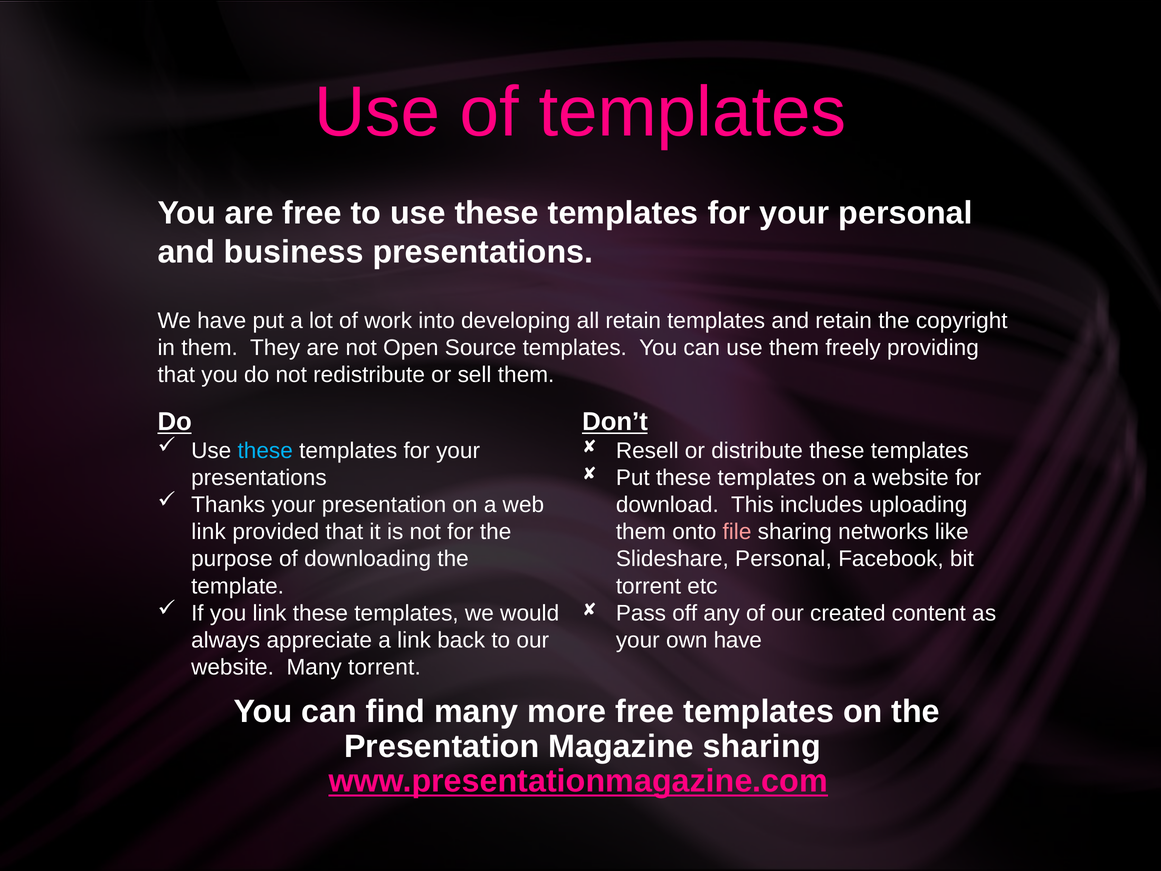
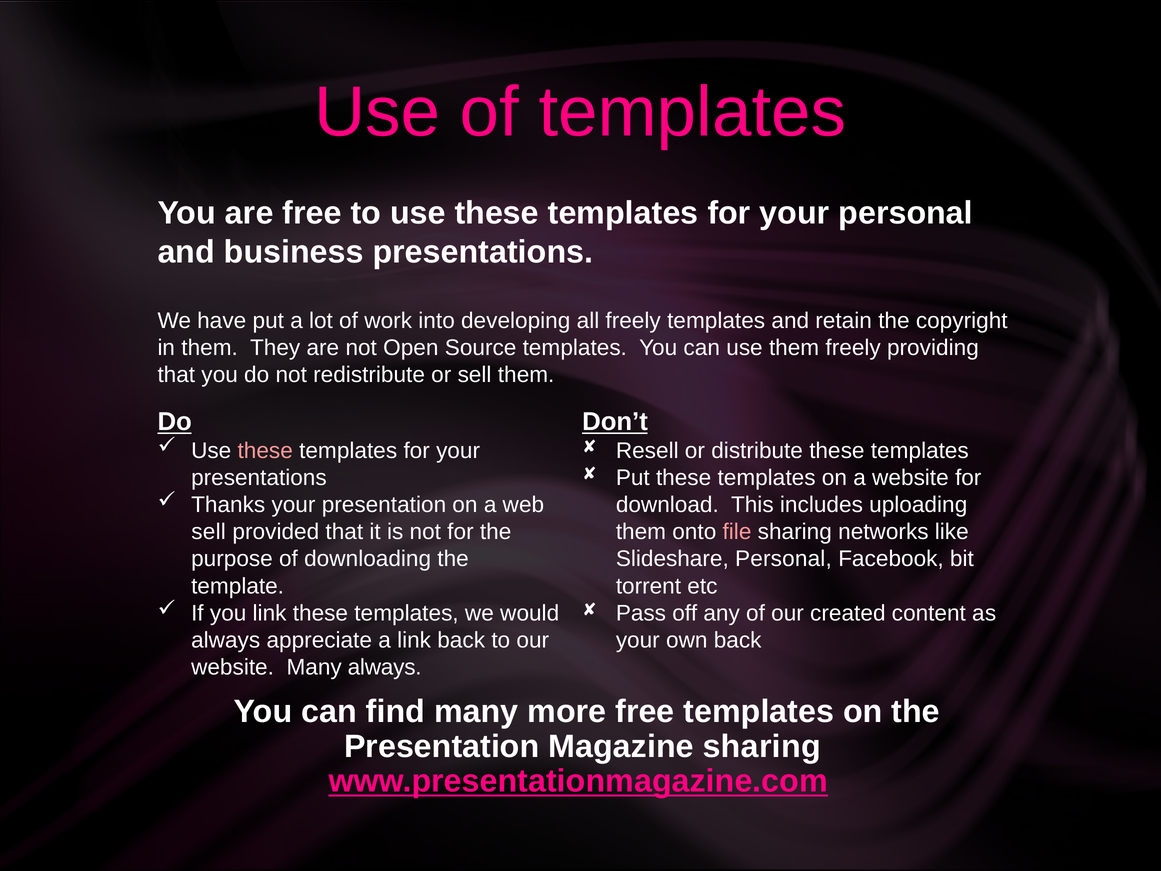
all retain: retain -> freely (633, 321)
these colour: light blue -> pink (265, 450)
link: link -> sell (209, 532)
own have: have -> back (738, 640)
Many torrent: torrent -> always (385, 667)
